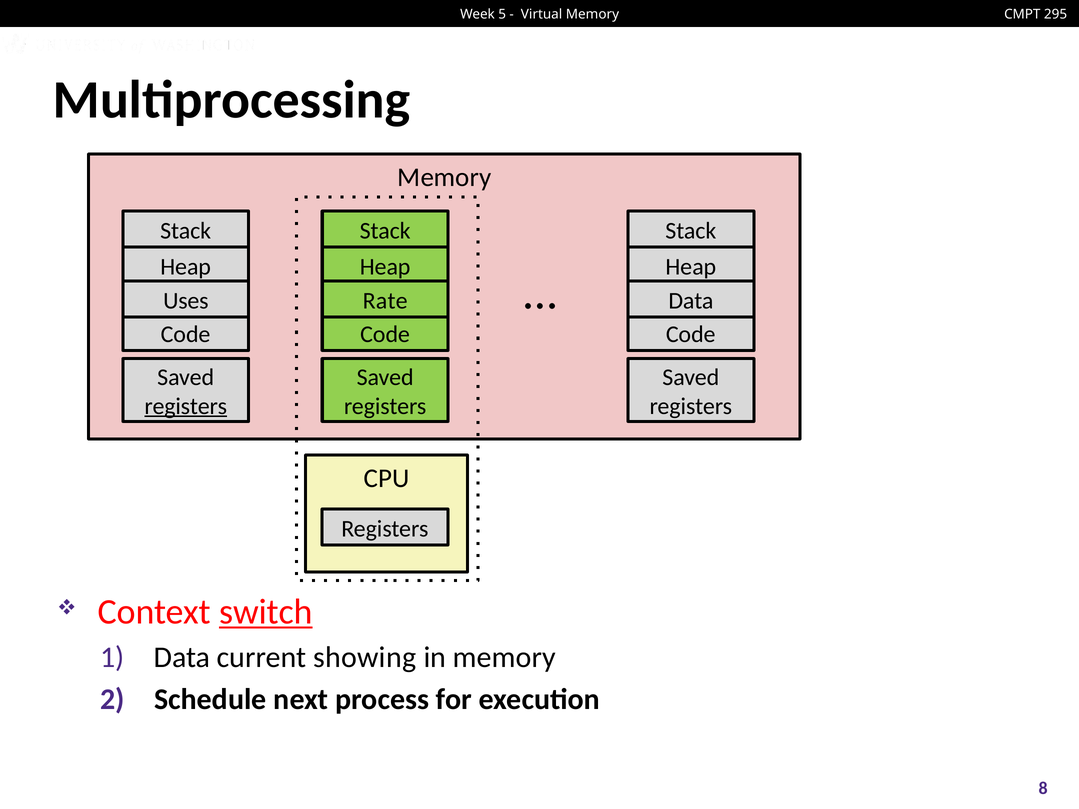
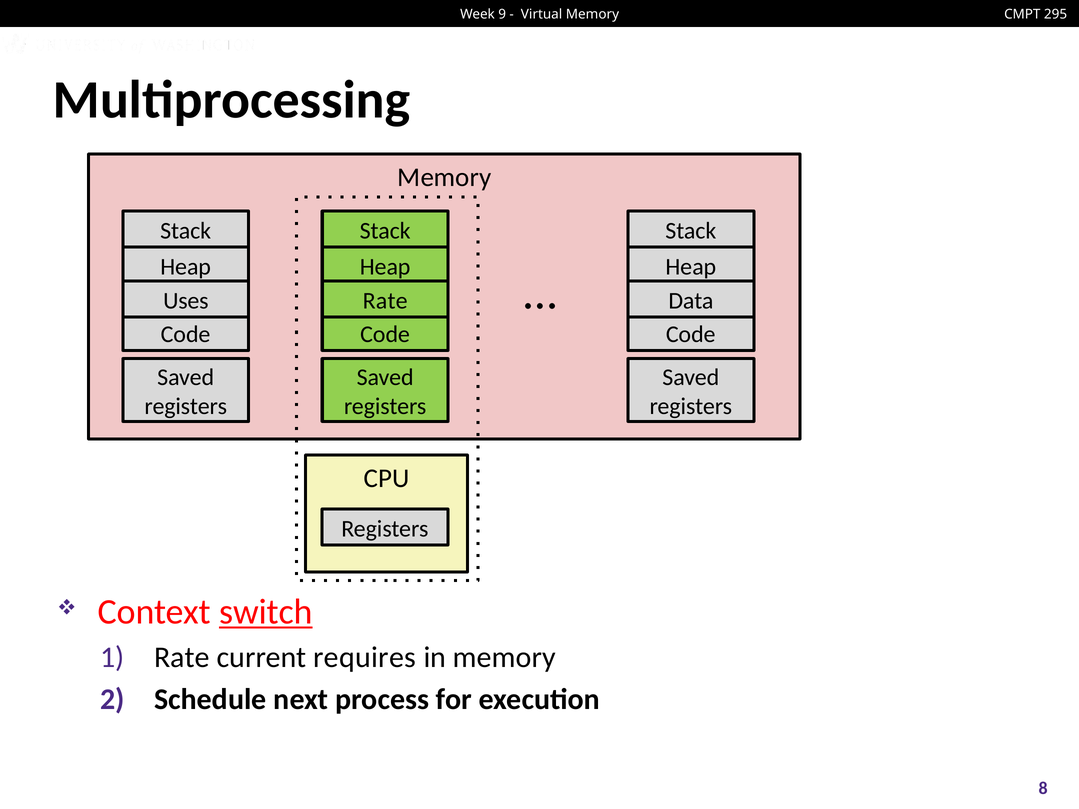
5: 5 -> 9 (502, 14)
registers underline: present -> none (186, 406)
Data: Data -> Rate (182, 657)
showing: showing -> requires (365, 657)
